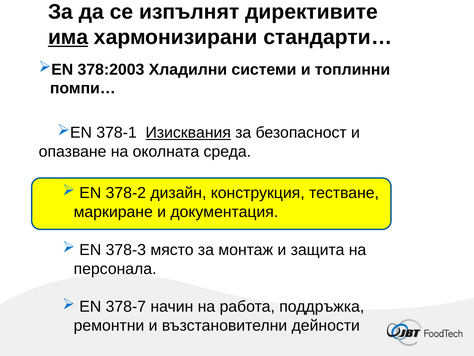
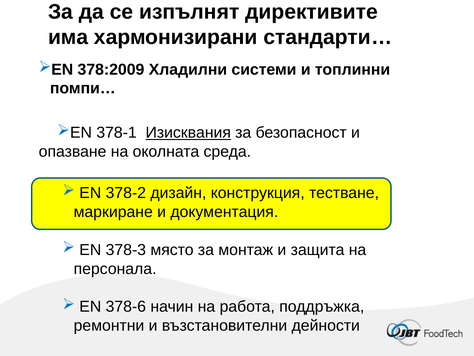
има underline: present -> none (68, 37)
378:2003: 378:2003 -> 378:2009 (111, 69)
378-7: 378-7 -> 378-6 (126, 306)
